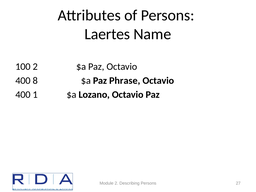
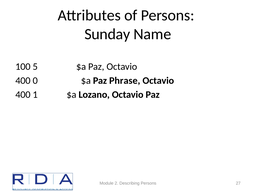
Laertes: Laertes -> Sunday (107, 34)
100 2: 2 -> 5 (35, 67)
8: 8 -> 0 (35, 81)
